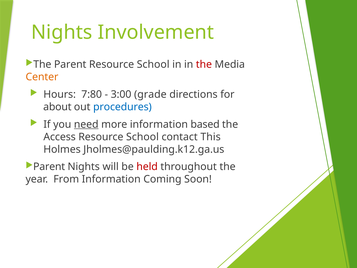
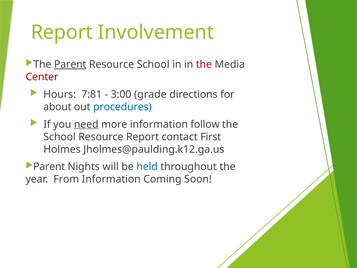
Nights: Nights -> Report (62, 32)
Parent underline: none -> present (70, 64)
Center colour: orange -> red (42, 77)
7:80: 7:80 -> 7:81 (92, 94)
based: based -> follow (205, 124)
Access: Access -> School (60, 137)
School: School -> Report (143, 137)
This: This -> First (211, 137)
held colour: red -> blue (147, 167)
